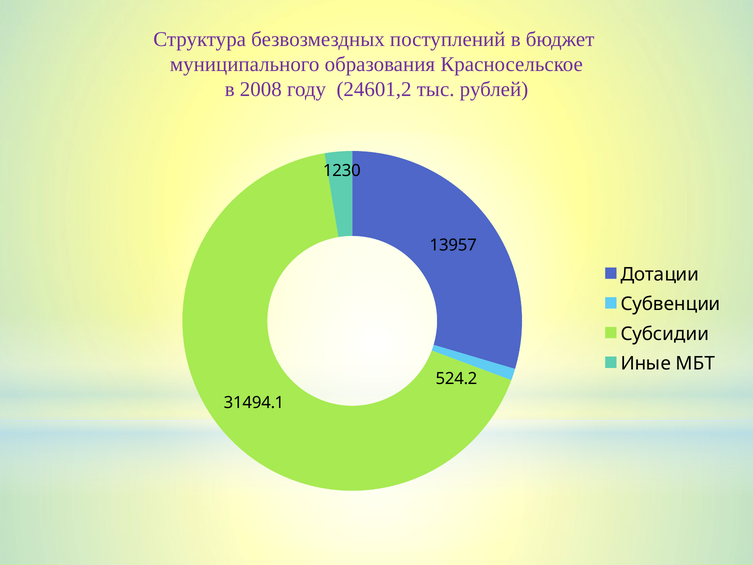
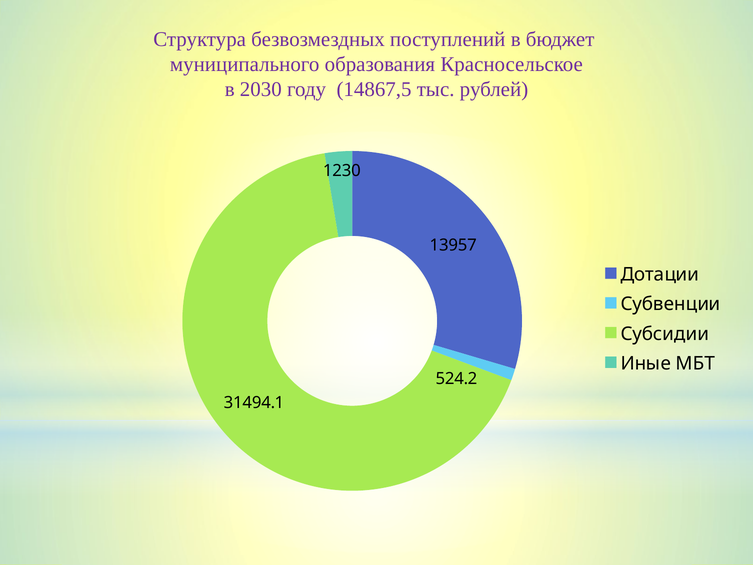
2008: 2008 -> 2030 (261, 89)
24601,2: 24601,2 -> 14867,5 (374, 89)
